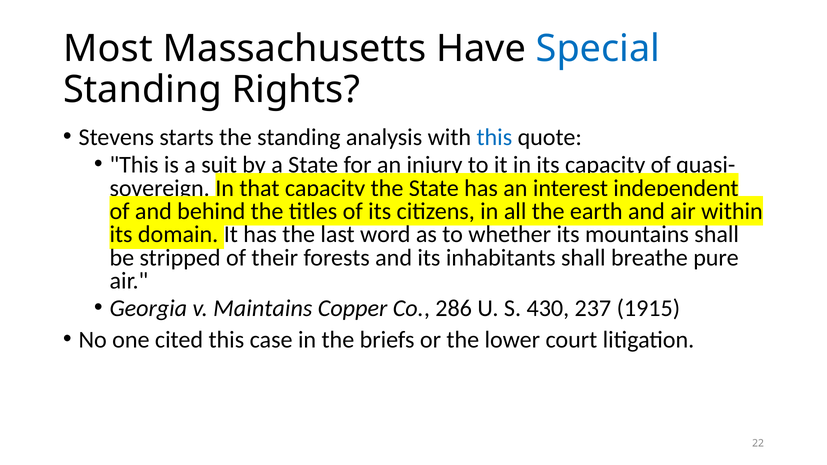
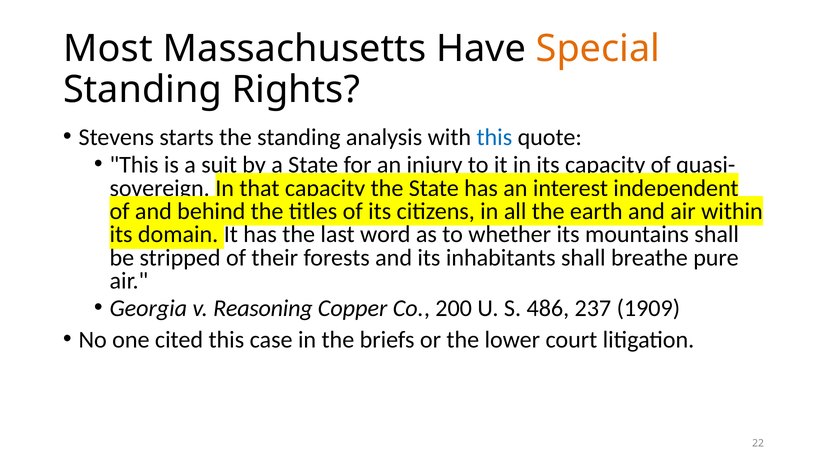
Special colour: blue -> orange (598, 49)
Maintains: Maintains -> Reasoning (263, 308)
286: 286 -> 200 (454, 308)
430: 430 -> 486 (548, 308)
1915: 1915 -> 1909 (648, 308)
